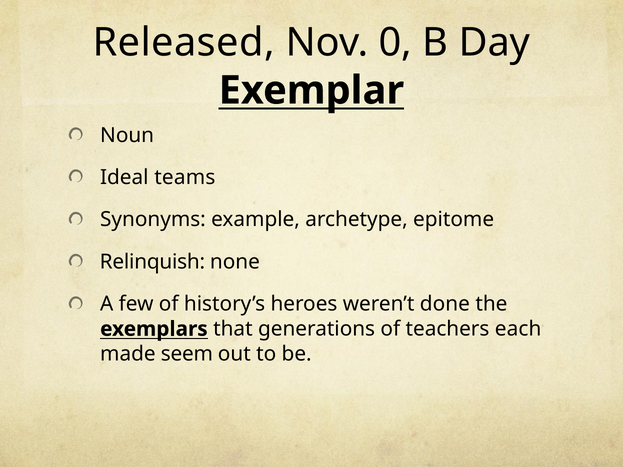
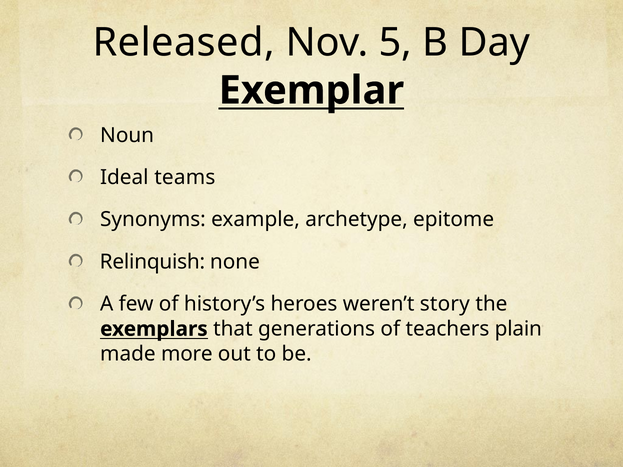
0: 0 -> 5 (395, 43)
done: done -> story (445, 304)
each: each -> plain (518, 329)
seem: seem -> more (187, 354)
